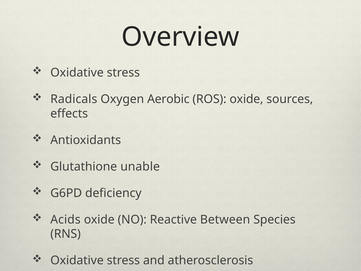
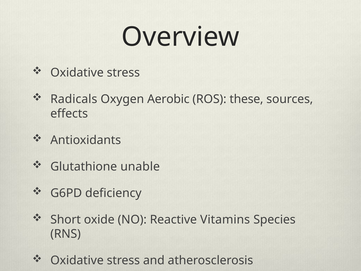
ROS oxide: oxide -> these (246, 99)
Acids: Acids -> Short (66, 219)
Between: Between -> Vitamins (225, 219)
